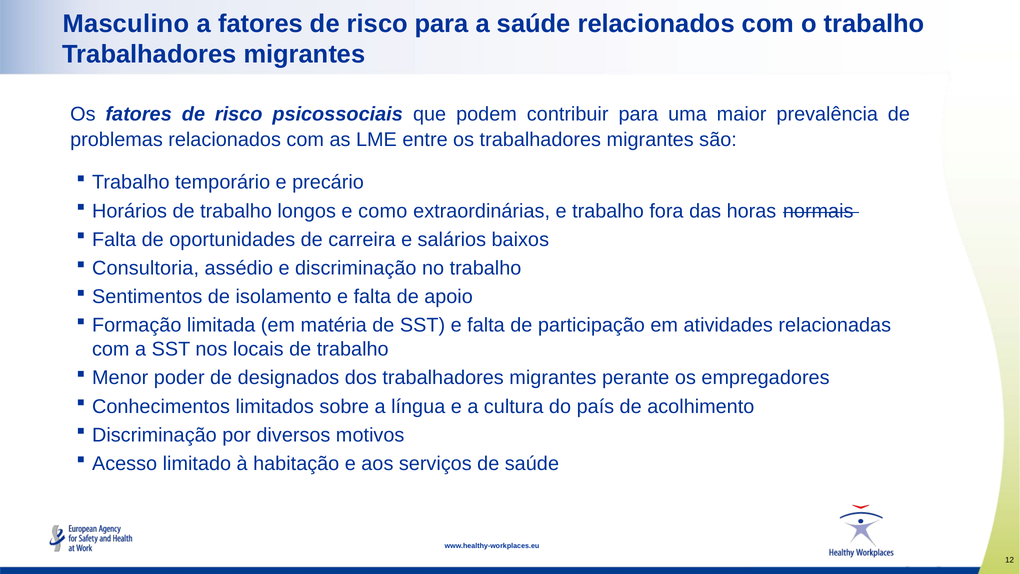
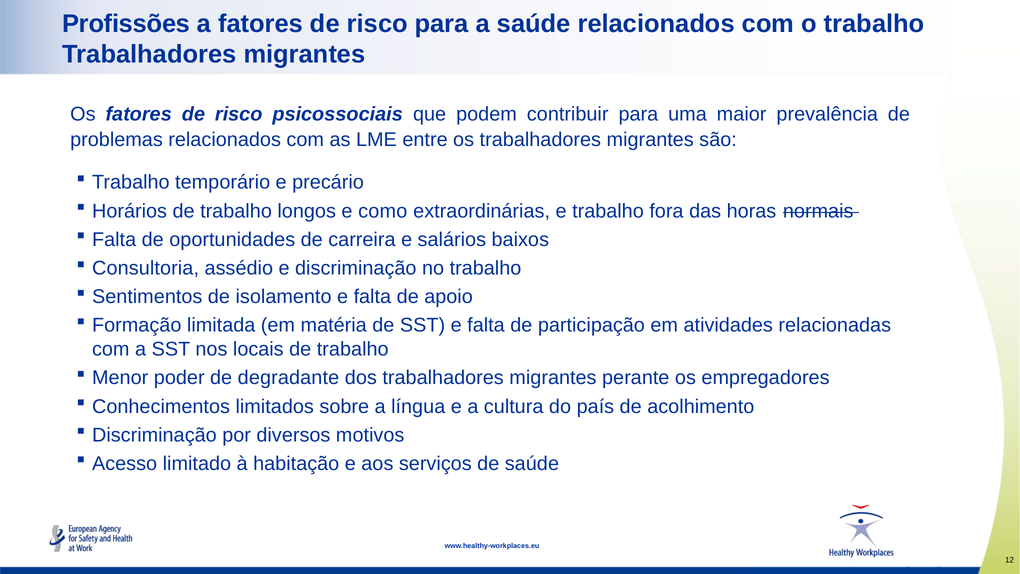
Masculino: Masculino -> Profissões (126, 24)
designados: designados -> degradante (288, 378)
